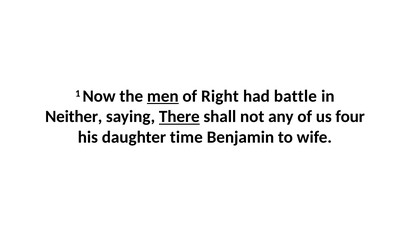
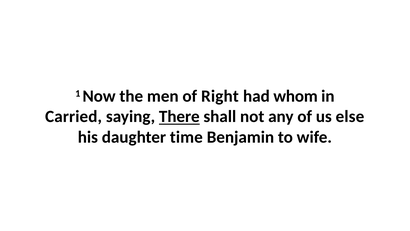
men underline: present -> none (163, 96)
battle: battle -> whom (296, 96)
Neither: Neither -> Carried (74, 116)
four: four -> else (350, 116)
